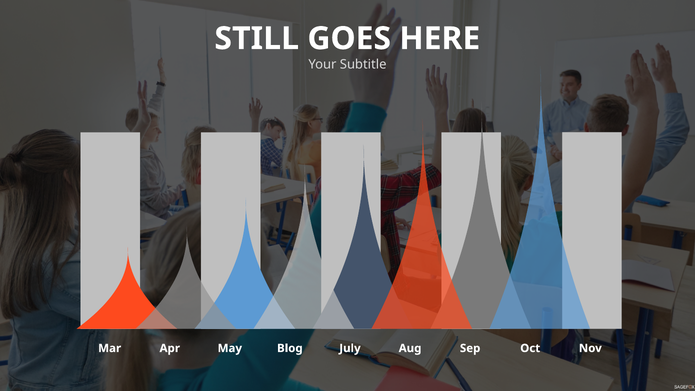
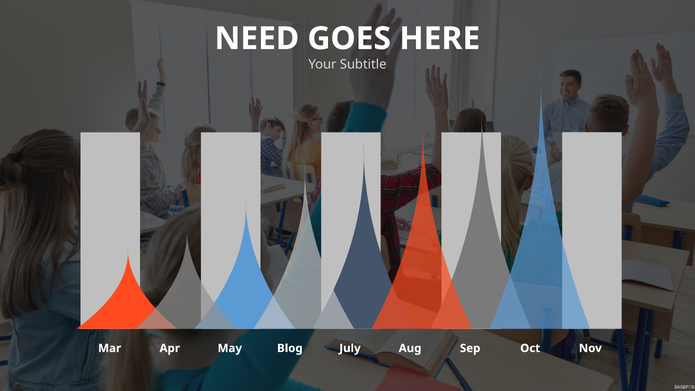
STILL: STILL -> NEED (257, 39)
